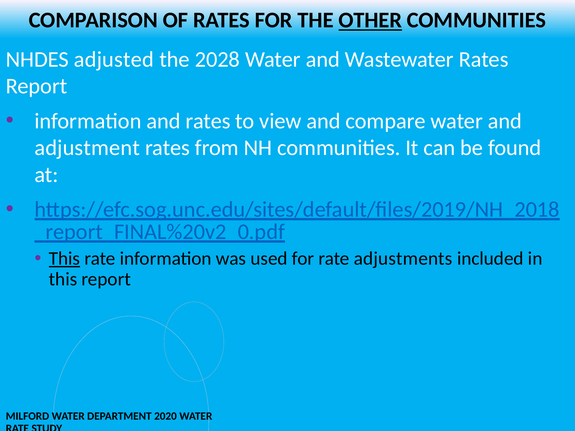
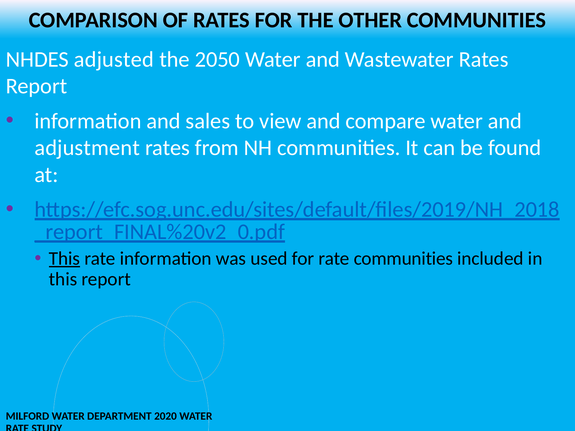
OTHER underline: present -> none (370, 20)
2028: 2028 -> 2050 (217, 59)
and rates: rates -> sales (208, 121)
rate adjustments: adjustments -> communities (403, 259)
